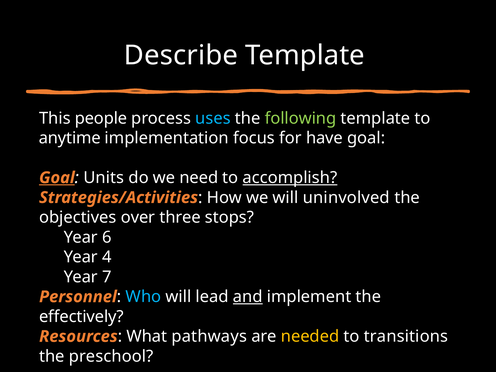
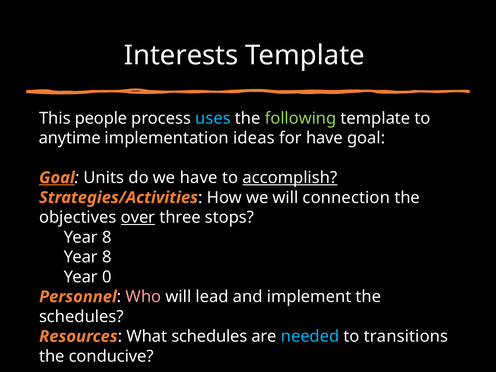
Describe: Describe -> Interests (181, 56)
focus: focus -> ideas (254, 138)
we need: need -> have (199, 178)
uninvolved: uninvolved -> connection (346, 198)
over underline: none -> present (138, 217)
6: 6 -> 8 (107, 237)
4: 4 -> 8 (107, 257)
7: 7 -> 0 (107, 277)
Who colour: light blue -> pink (143, 297)
and underline: present -> none (248, 297)
effectively: effectively -> schedules (81, 317)
What pathways: pathways -> schedules (209, 336)
needed colour: yellow -> light blue (310, 336)
preschool: preschool -> conducive (111, 356)
